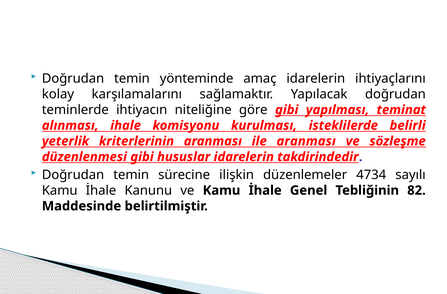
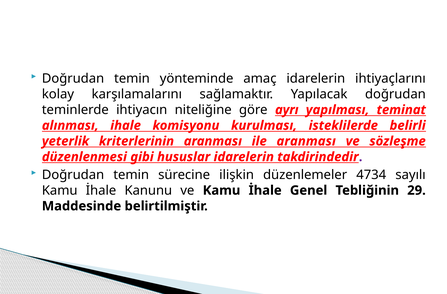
göre gibi: gibi -> ayrı (287, 110)
82: 82 -> 29 (417, 190)
